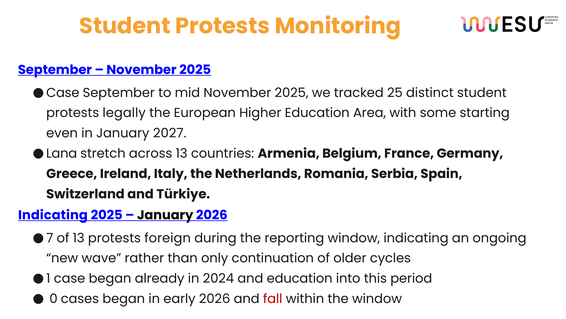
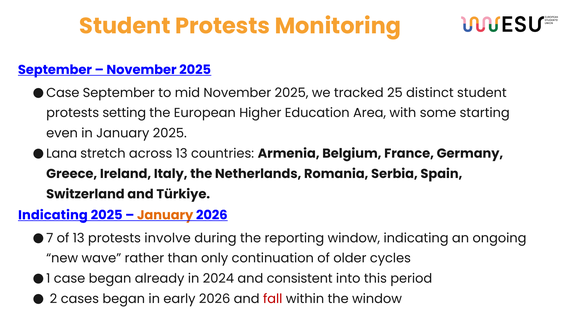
legally: legally -> setting (124, 113)
January 2027: 2027 -> 2025 (170, 133)
January colour: black -> orange (165, 215)
foreign: foreign -> involve (168, 238)
and education: education -> consistent (300, 278)
0: 0 -> 2 (53, 298)
